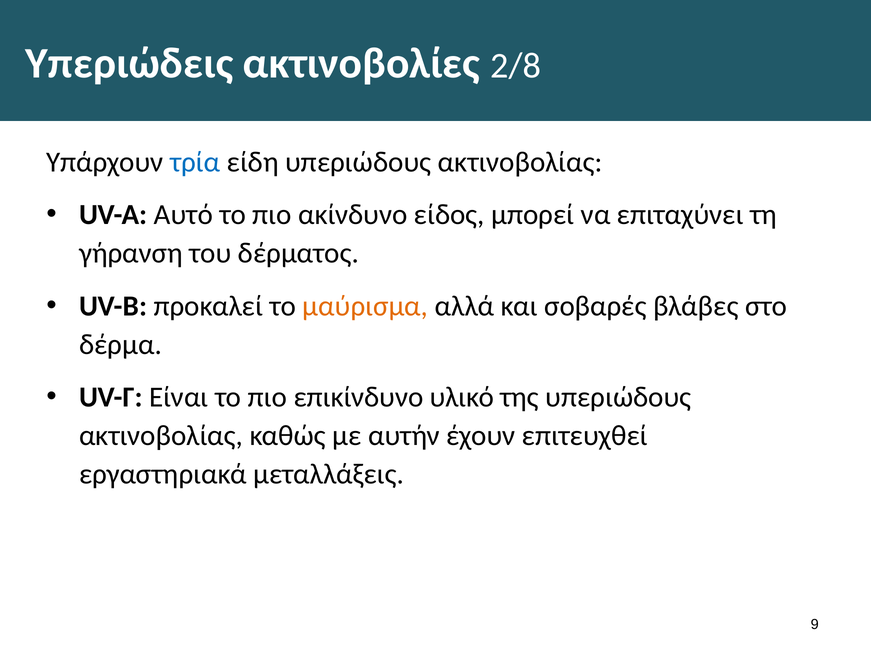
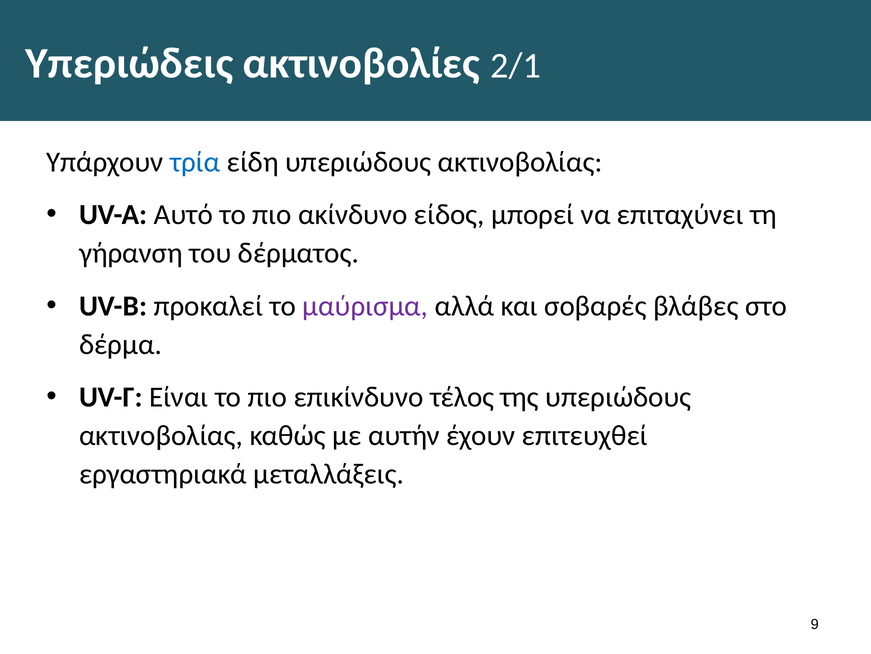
2/8: 2/8 -> 2/1 (516, 66)
μαύρισμα colour: orange -> purple (365, 306)
υλικό: υλικό -> τέλος (462, 397)
